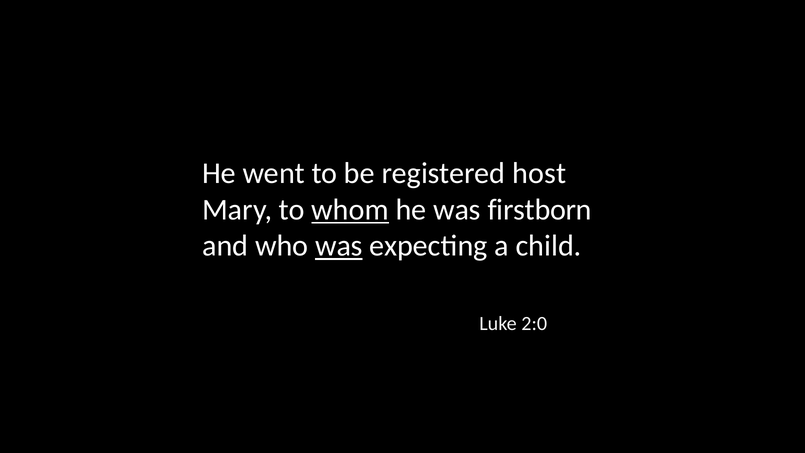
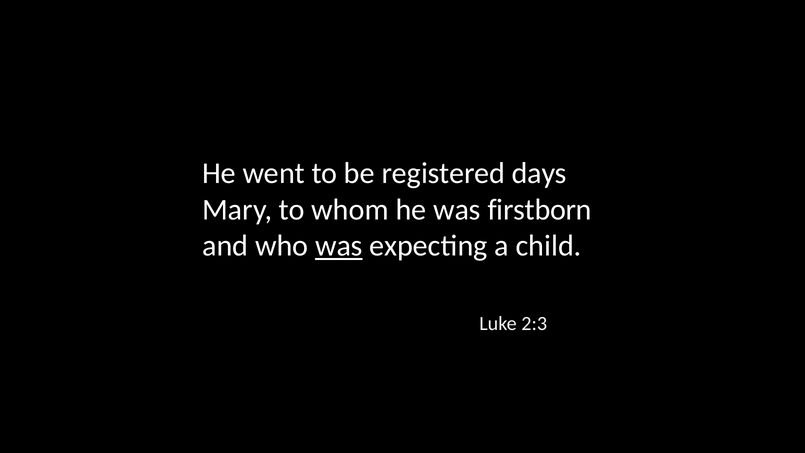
host: host -> days (539, 173)
whom underline: present -> none (350, 210)
2:0: 2:0 -> 2:3 (534, 323)
